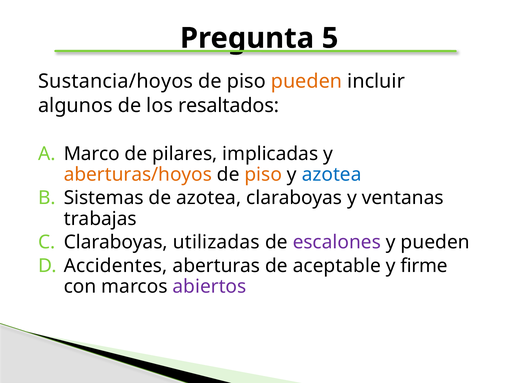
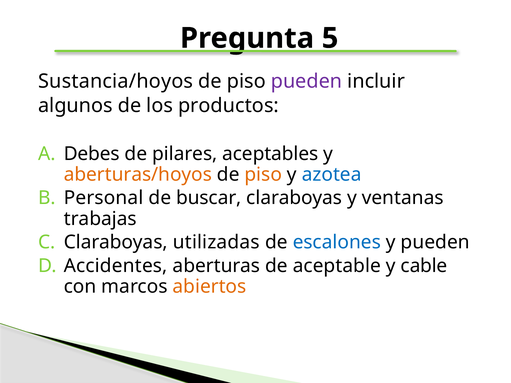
pueden colour: orange -> purple (307, 81)
resaltados: resaltados -> productos (228, 106)
Marco: Marco -> Debes (92, 154)
implicadas: implicadas -> aceptables (270, 154)
Sistemas: Sistemas -> Personal (104, 198)
de azotea: azotea -> buscar (209, 198)
escalones colour: purple -> blue (337, 242)
firme: firme -> cable (424, 266)
abiertos colour: purple -> orange (209, 287)
